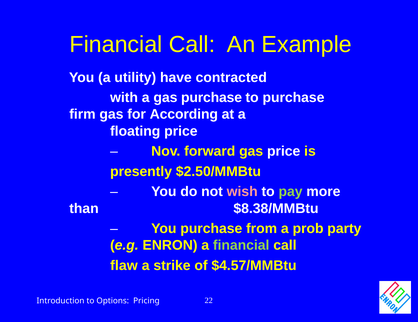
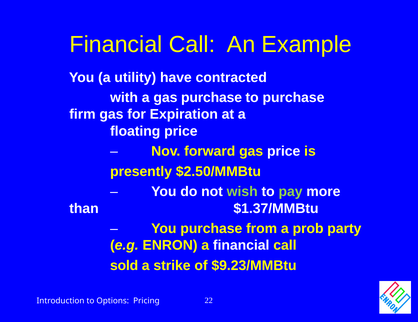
According: According -> Expiration (184, 114)
wish colour: pink -> light green (242, 192)
$8.38/MMBtu: $8.38/MMBtu -> $1.37/MMBtu (276, 208)
financial colour: light green -> white (241, 245)
flaw: flaw -> sold (124, 266)
$4.57/MMBtu: $4.57/MMBtu -> $9.23/MMBtu (254, 266)
